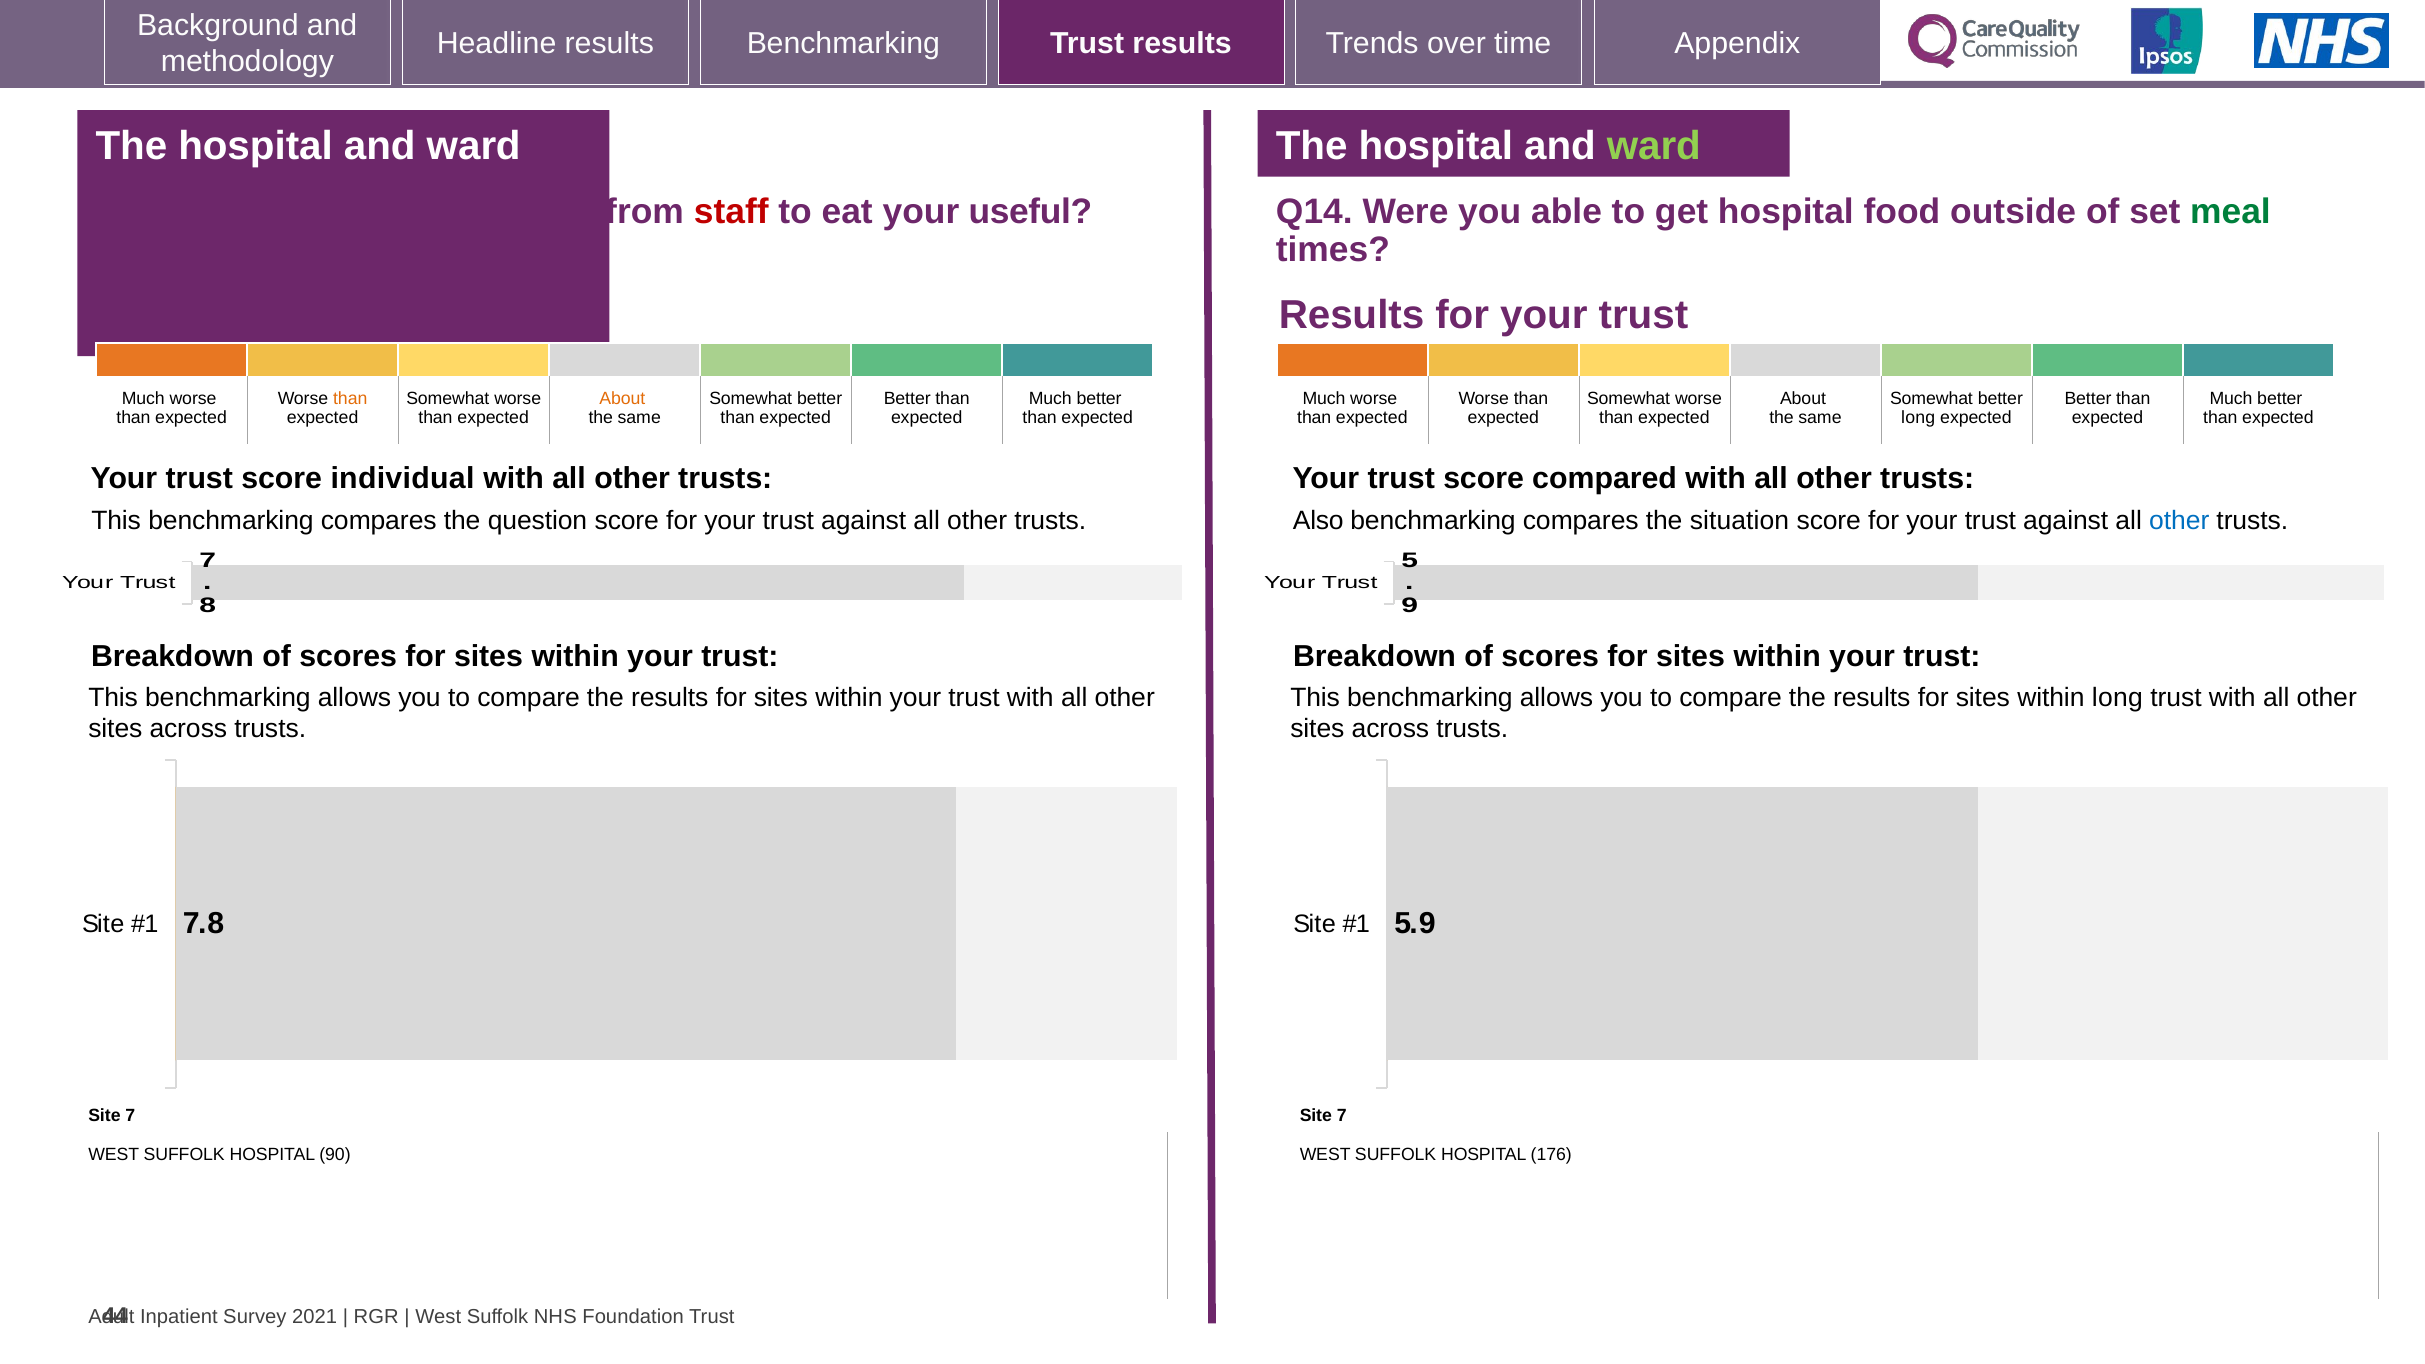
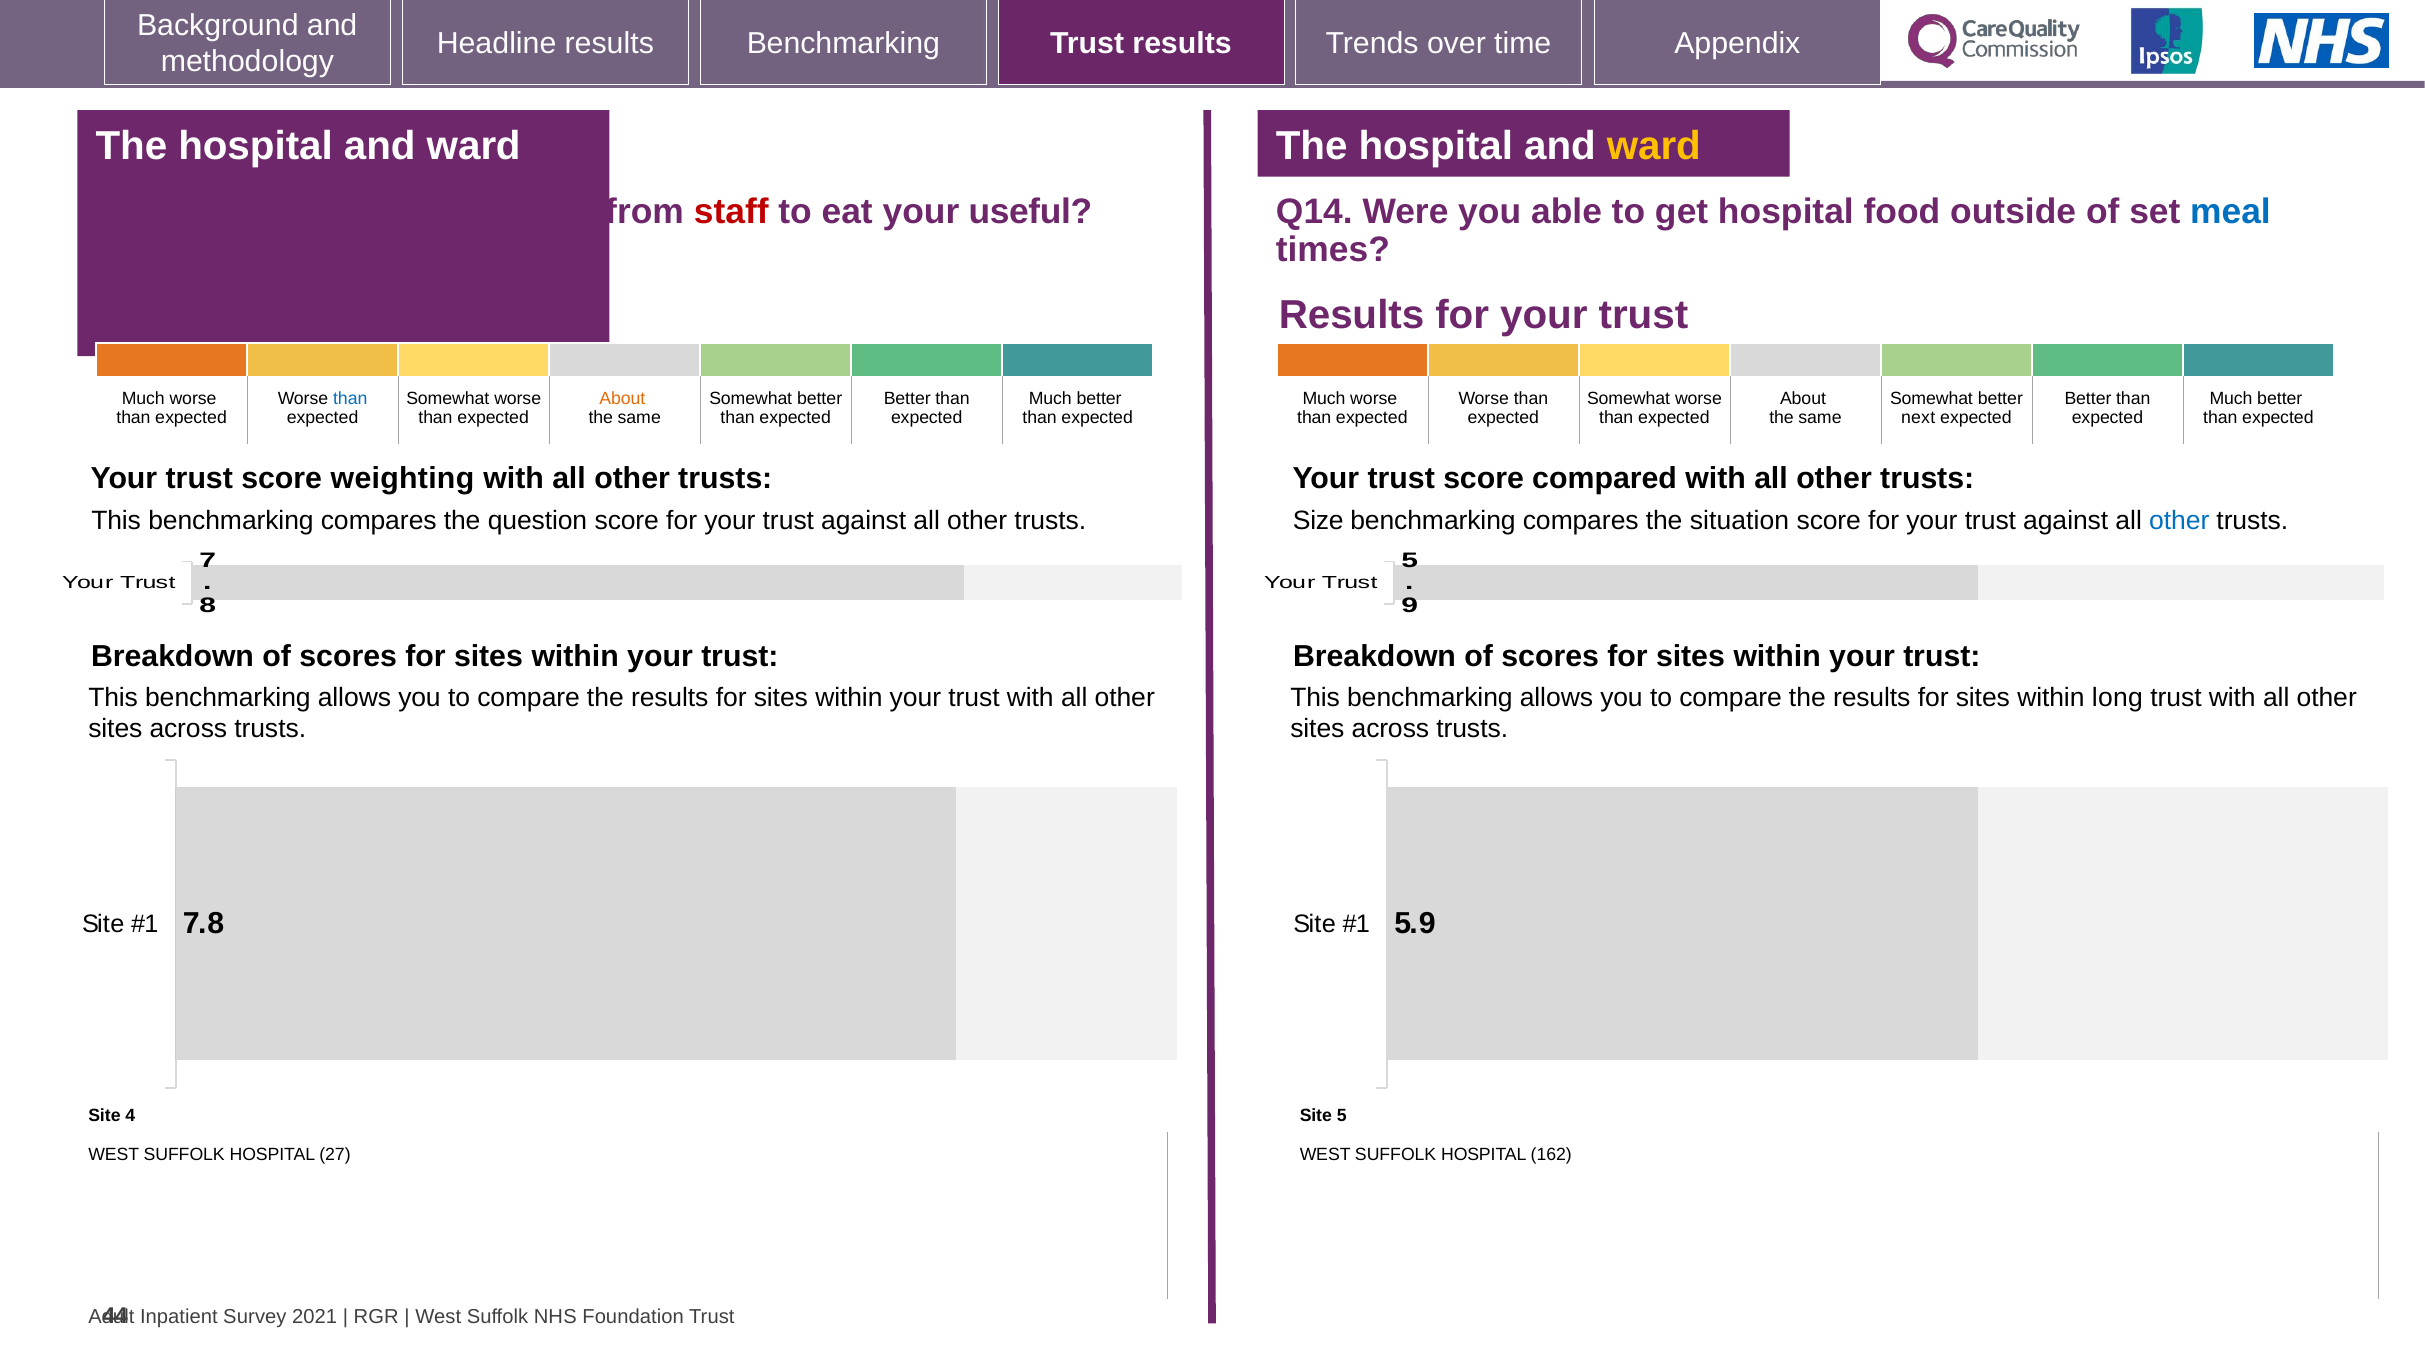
ward colour: light green -> yellow (1654, 146)
meal colour: green -> blue (2230, 212)
than colour: orange -> blue (350, 398)
long: long -> next (1918, 418)
individual: individual -> weighting (402, 478)
Also: Also -> Size (1318, 521)
7: 7 -> 4 (130, 1115)
7: 7 -> 5 (1342, 1115)
90: 90 -> 27 (335, 1155)
176: 176 -> 162 (1551, 1155)
